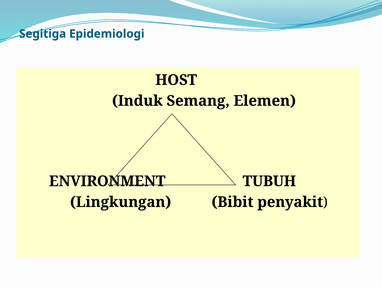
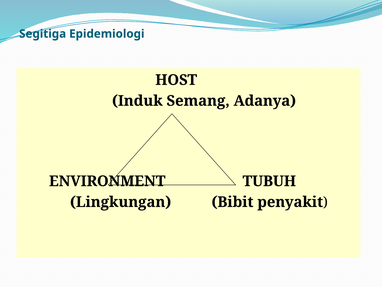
Elemen: Elemen -> Adanya (265, 101)
